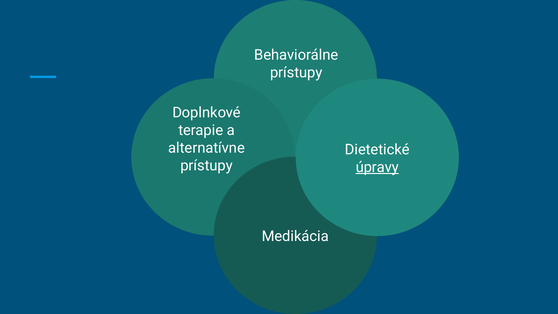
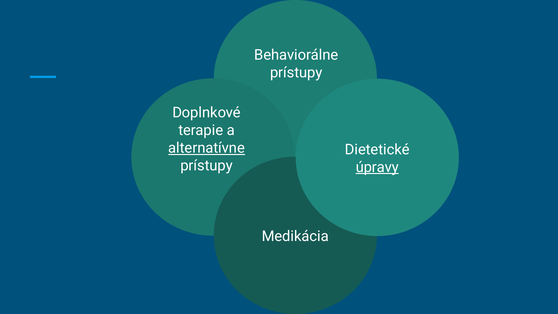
alternatívne underline: none -> present (207, 148)
